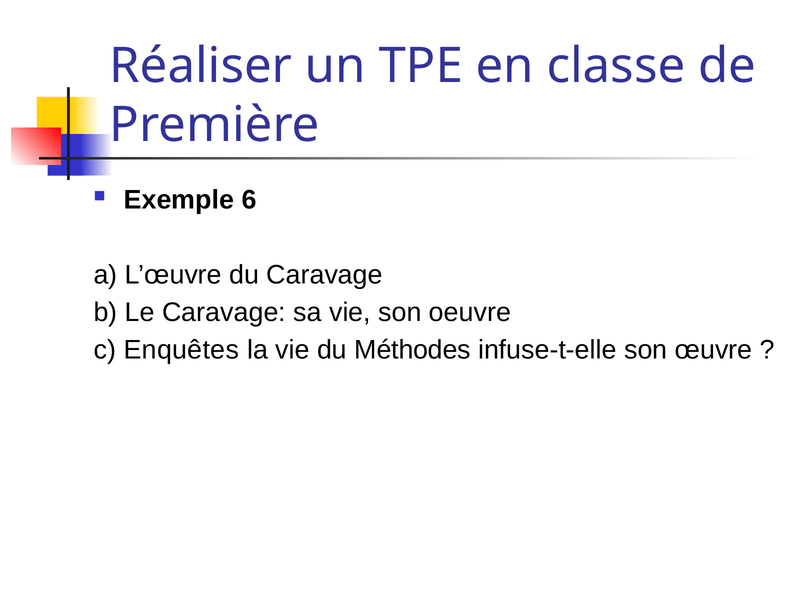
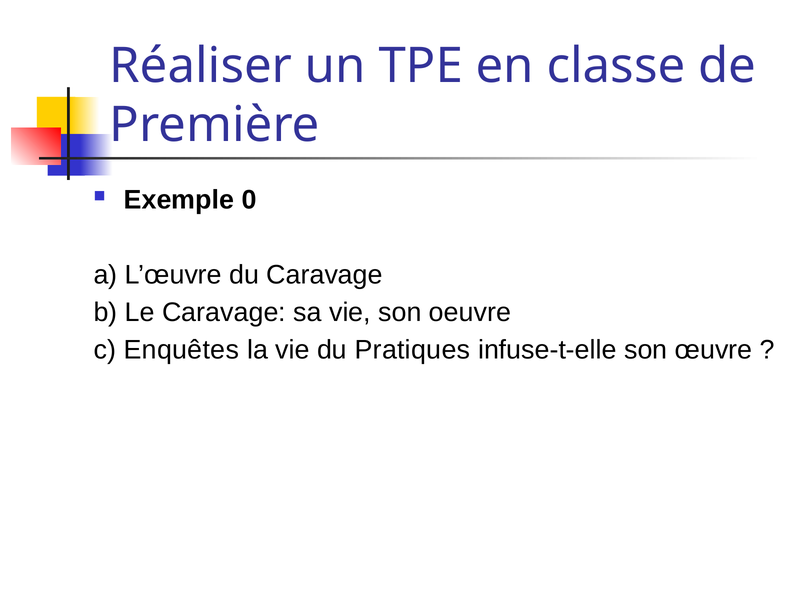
6: 6 -> 0 (249, 200)
Méthodes: Méthodes -> Pratiques (412, 350)
